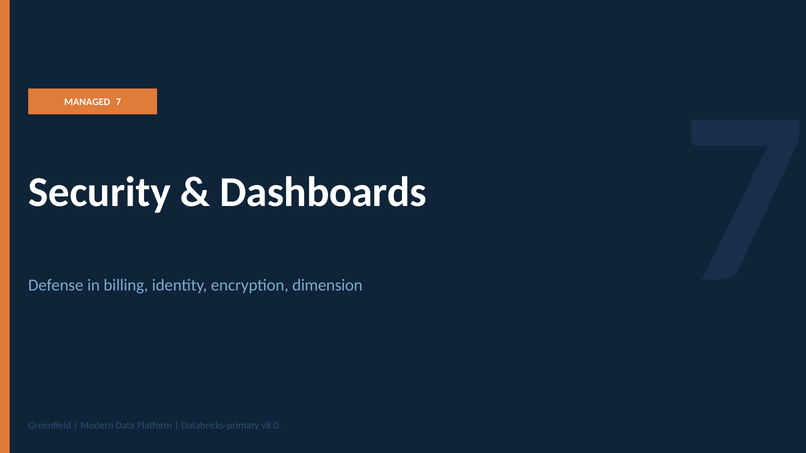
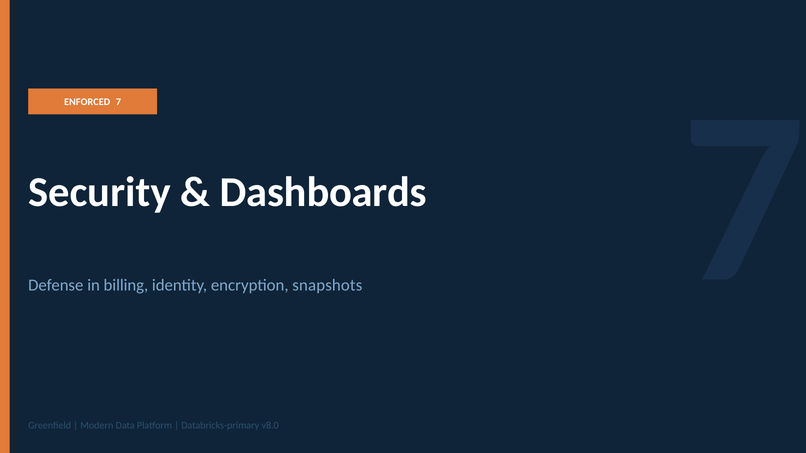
MANAGED: MANAGED -> ENFORCED (87, 102)
dimension: dimension -> snapshots (327, 285)
